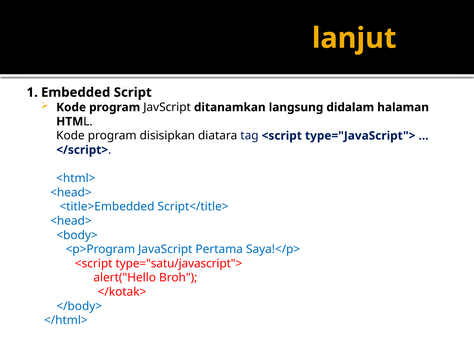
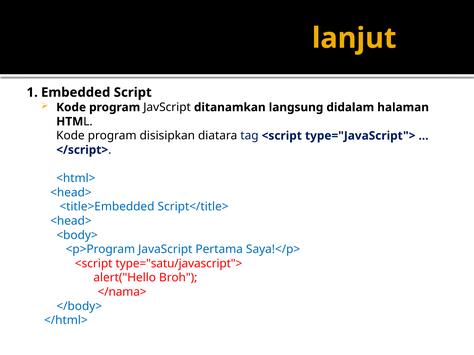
</kotak>: </kotak> -> </nama> (122, 292)
